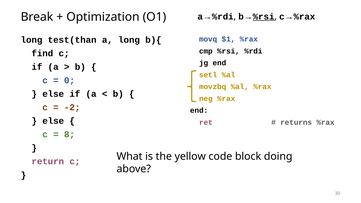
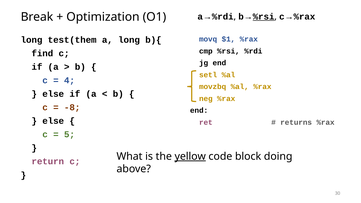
test(than: test(than -> test(them (72, 40)
0: 0 -> 4 (69, 81)
-2: -2 -> -8 (72, 108)
8: 8 -> 5 (69, 135)
yellow underline: none -> present (190, 156)
